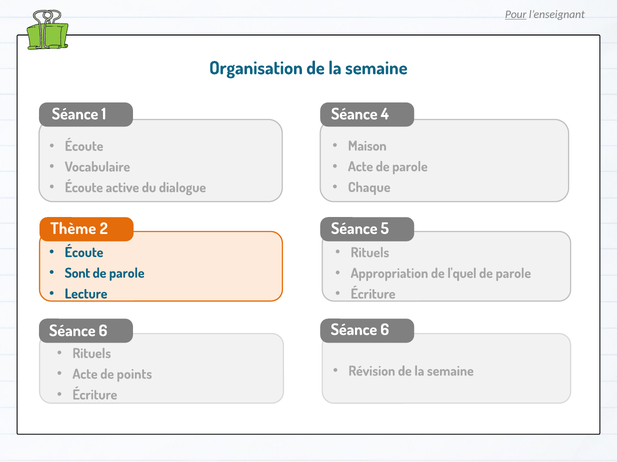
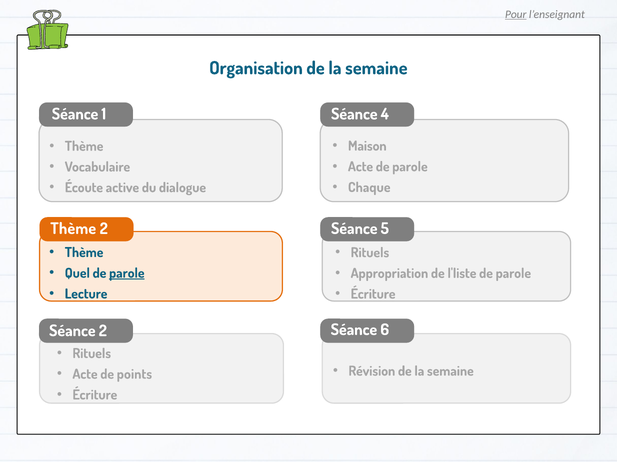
Écoute: Écoute -> Thème (84, 147)
Écoute: Écoute -> Thème (84, 253)
Sont: Sont -> Quel (77, 274)
parole underline: none -> present (127, 274)
l'quel: l'quel -> l'liste (462, 274)
6: 6 -> 2 (103, 331)
